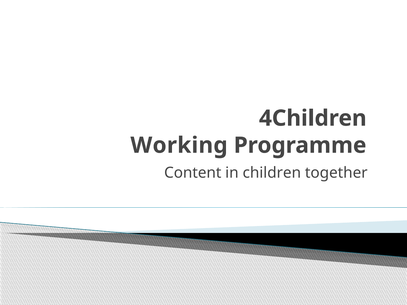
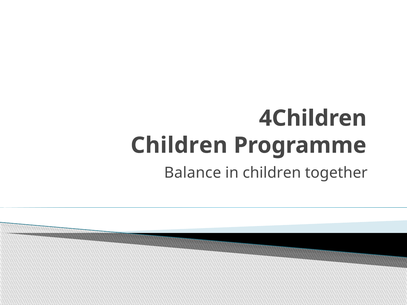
Working: Working -> Children (179, 145)
Content: Content -> Balance (193, 173)
